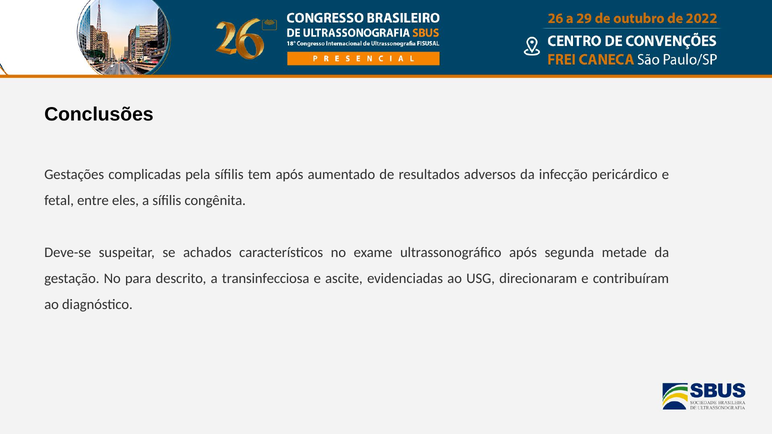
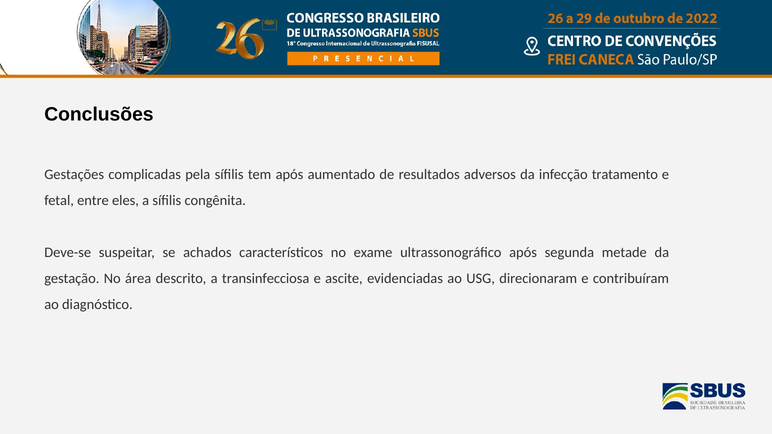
pericárdico: pericárdico -> tratamento (625, 174)
para: para -> área (138, 279)
